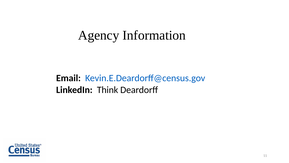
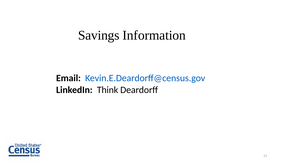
Agency: Agency -> Savings (99, 35)
